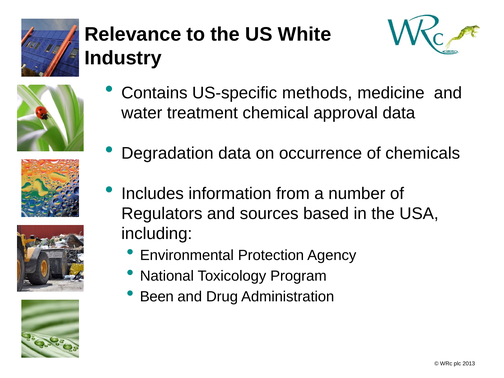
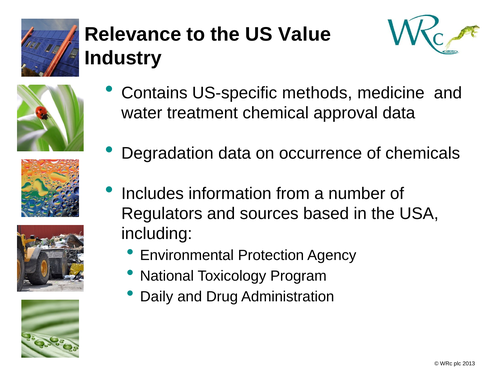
White: White -> Value (305, 35)
Been: Been -> Daily (157, 297)
